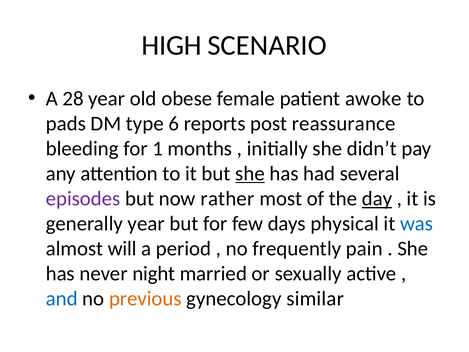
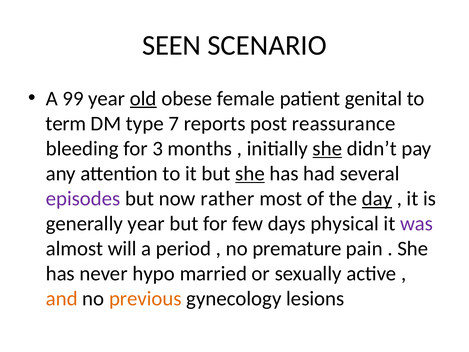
HIGH: HIGH -> SEEN (172, 45)
28: 28 -> 99 (73, 98)
old underline: none -> present (143, 98)
awoke: awoke -> genital (374, 98)
pads: pads -> term (66, 123)
6: 6 -> 7 (174, 123)
1: 1 -> 3 (158, 148)
she underline: none -> present (327, 148)
was colour: blue -> purple (417, 223)
frequently: frequently -> premature (297, 249)
night: night -> hypo (154, 274)
and colour: blue -> orange (62, 299)
similar: similar -> lesions (315, 299)
